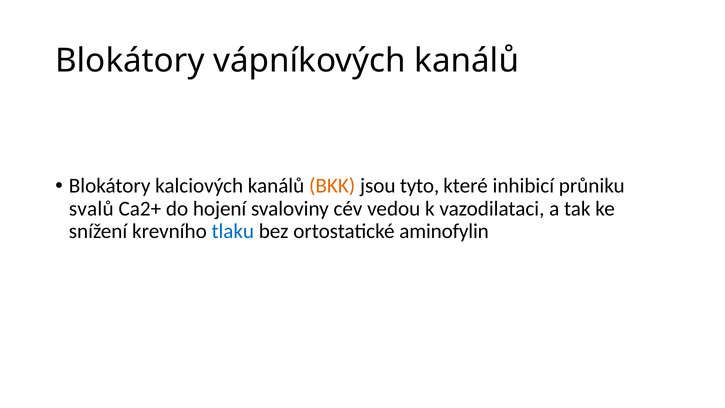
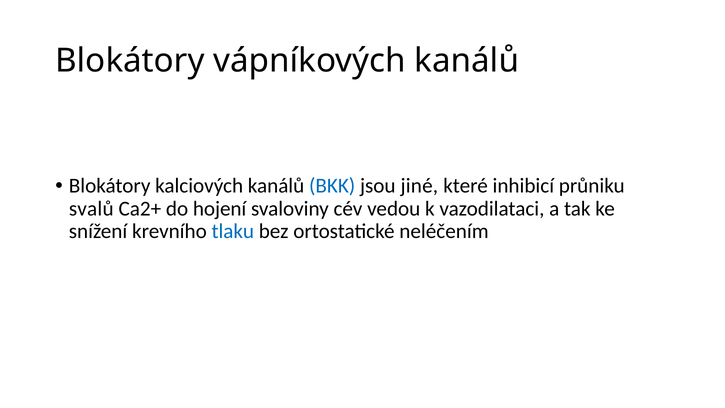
BKK colour: orange -> blue (332, 186)
tyto: tyto -> jiné (419, 186)
aminofylin: aminofylin -> neléčením (444, 231)
